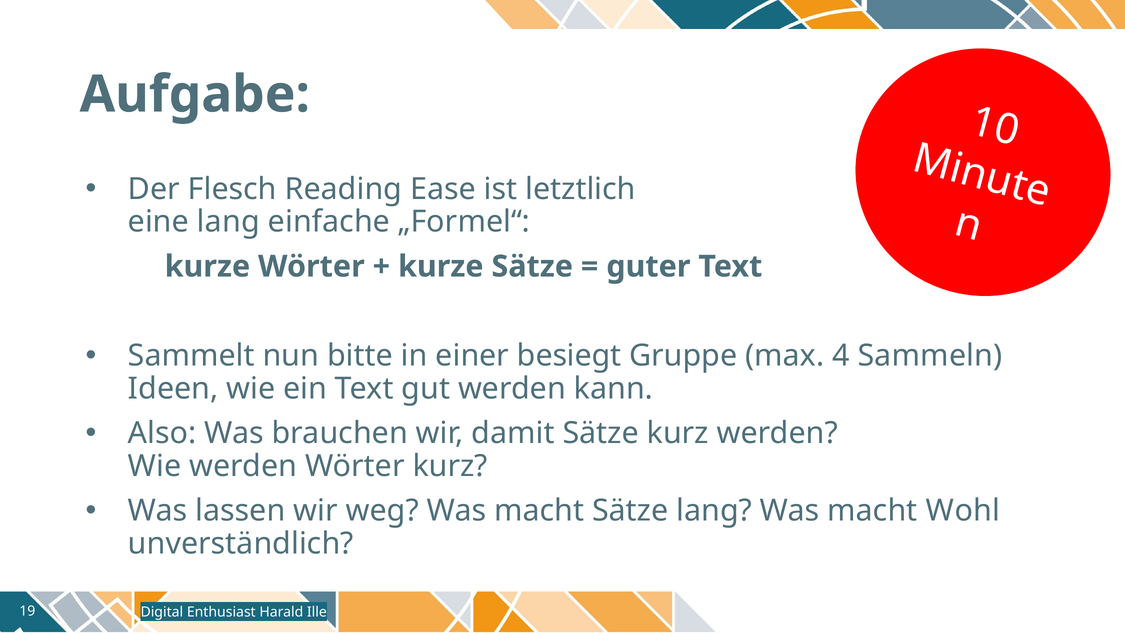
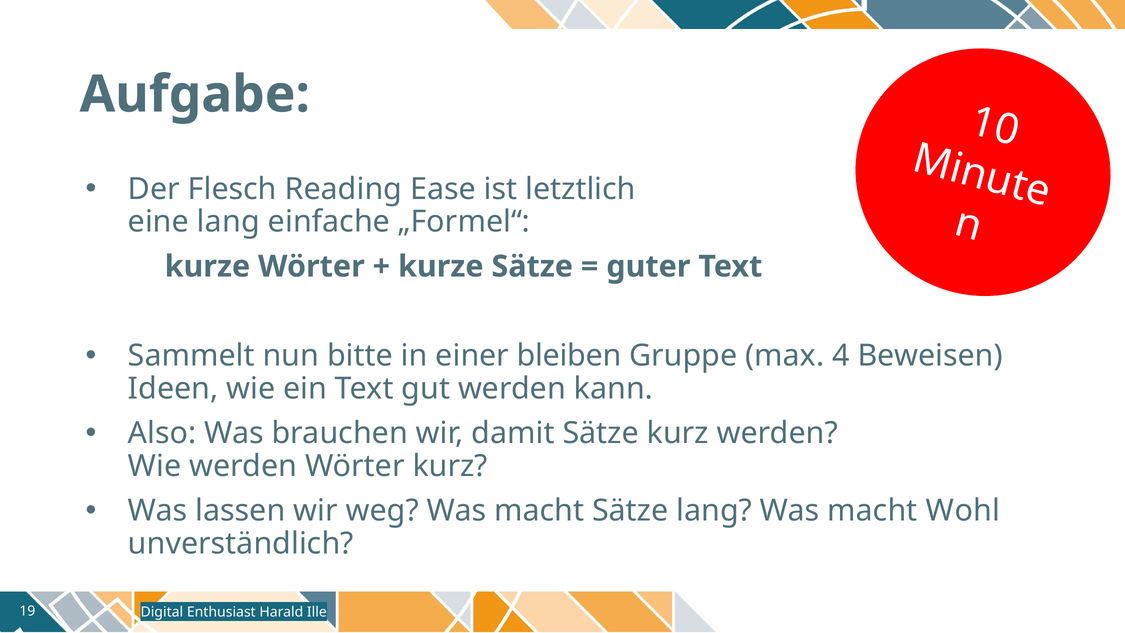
besiegt: besiegt -> bleiben (569, 356)
Sammeln: Sammeln -> Beweisen (930, 356)
